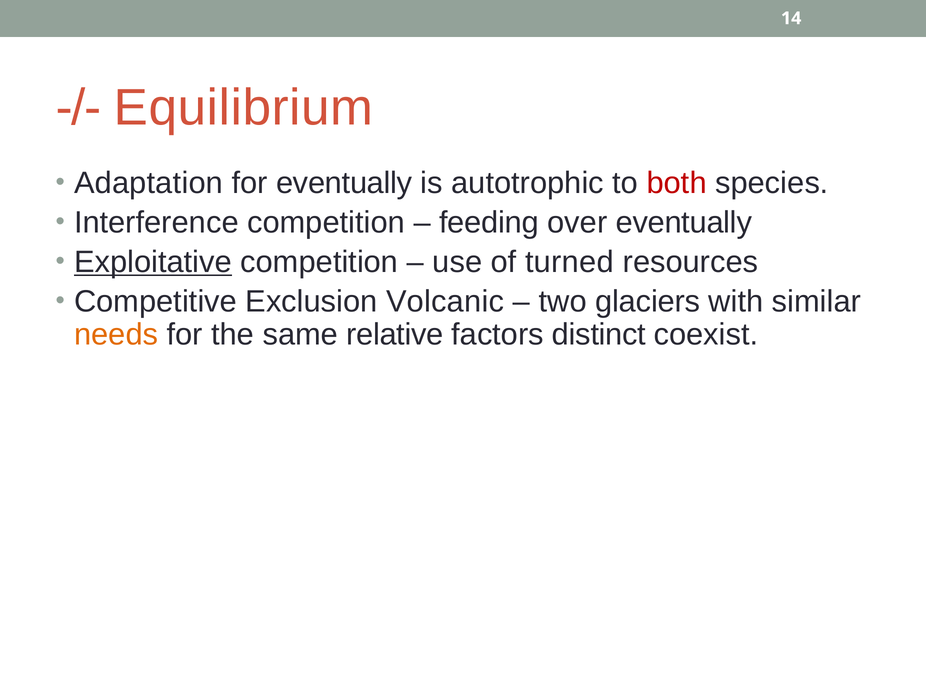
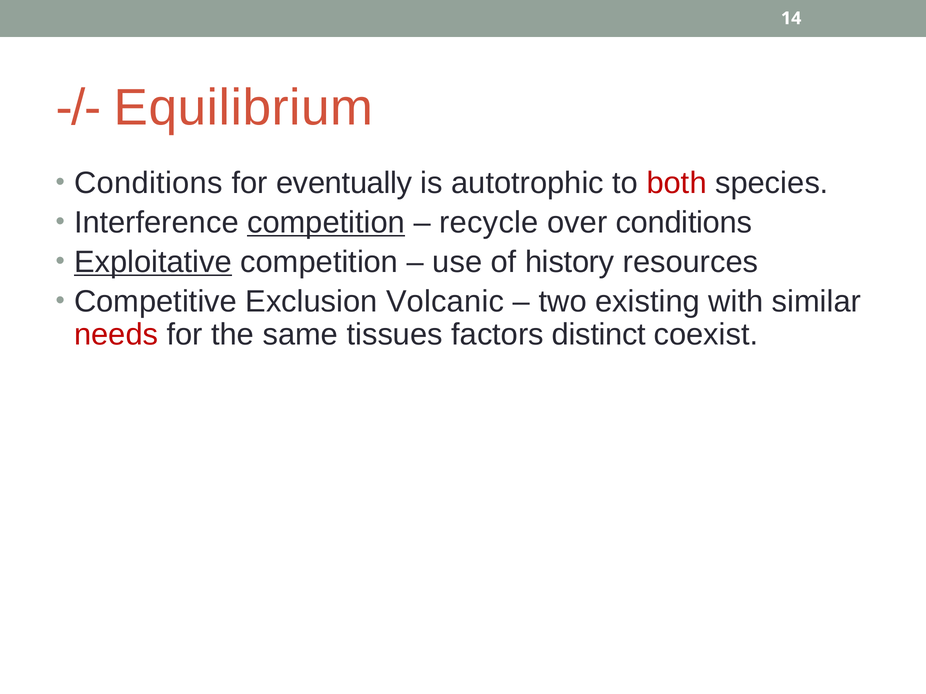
Adaptation: Adaptation -> Conditions (148, 183)
competition underline: none -> present (326, 223)
feeding: feeding -> recycle (489, 223)
over eventually: eventually -> conditions (684, 223)
turned: turned -> history (570, 262)
glaciers: glaciers -> existing (648, 302)
needs colour: orange -> red (116, 335)
relative: relative -> tissues (395, 335)
